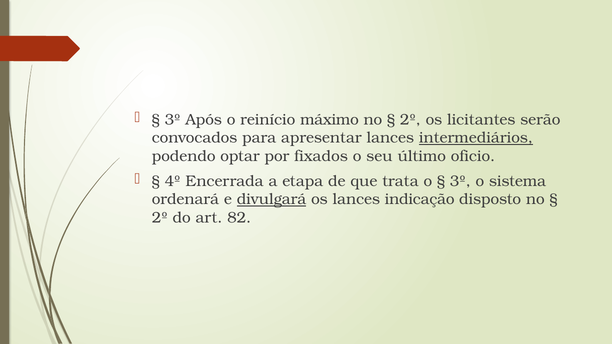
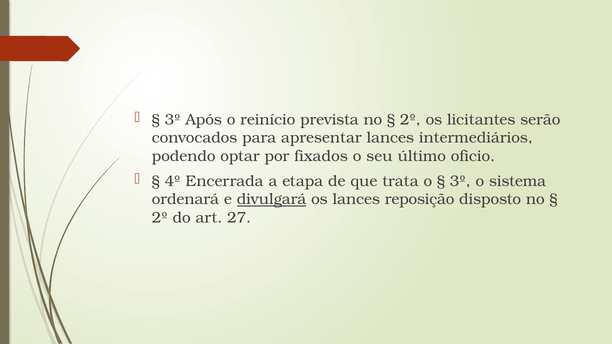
máximo: máximo -> prevista (329, 120)
intermediários underline: present -> none (476, 138)
indicação: indicação -> reposição (420, 199)
82: 82 -> 27 (239, 218)
